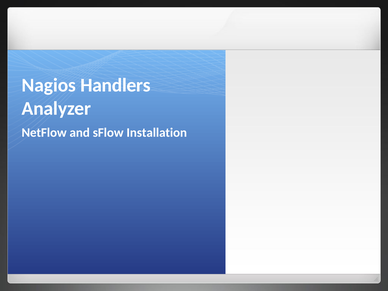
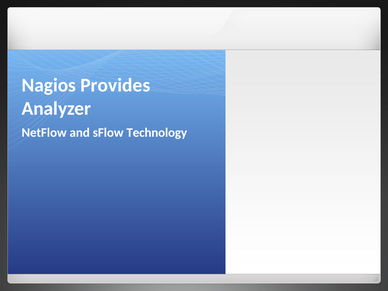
Handlers: Handlers -> Provides (115, 85)
Installation: Installation -> Technology (157, 133)
